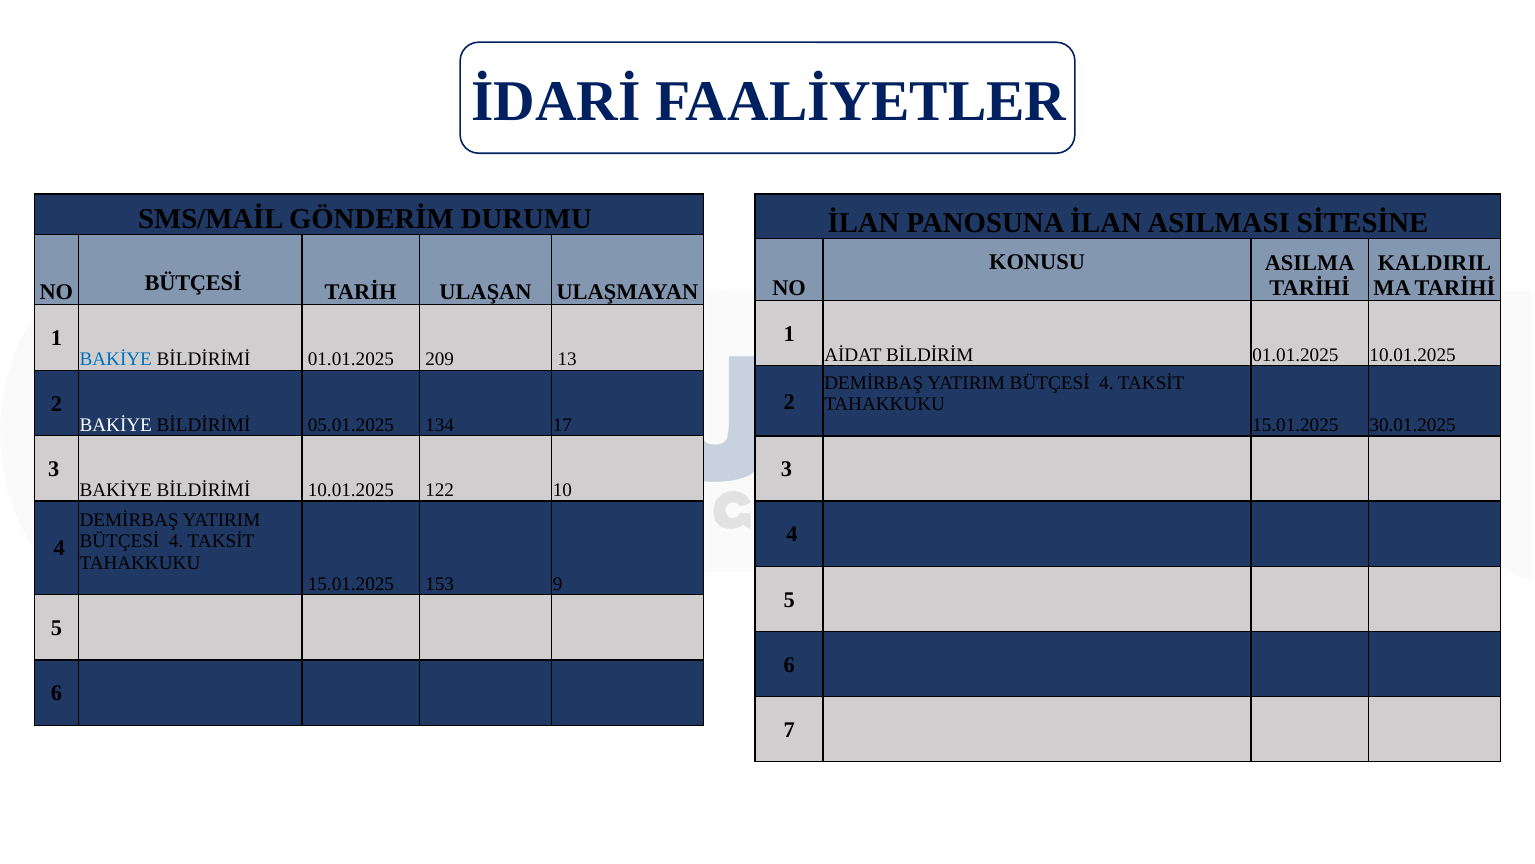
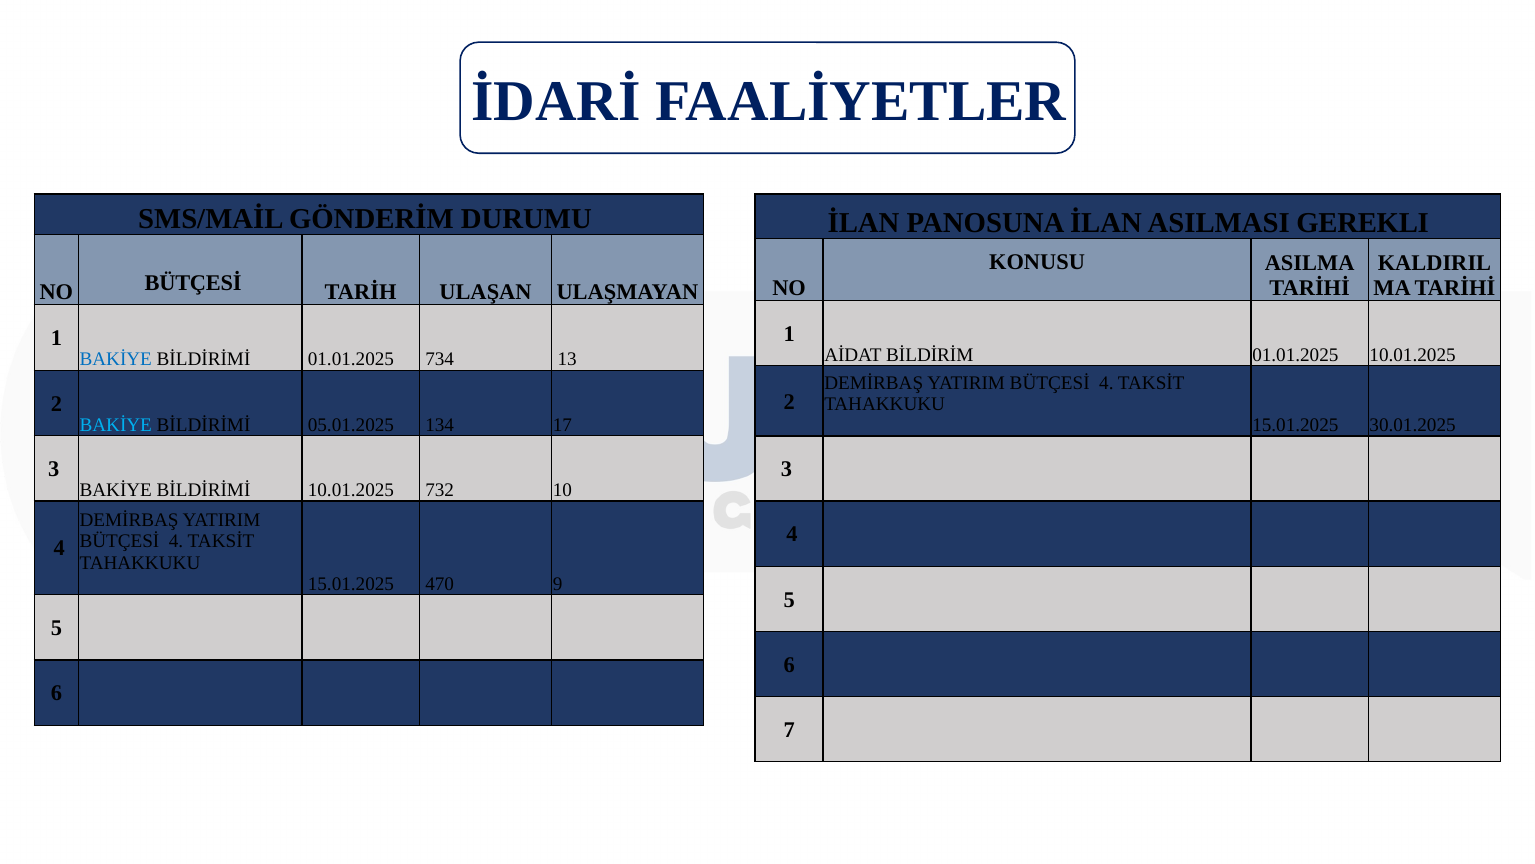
SİTESİNE: SİTESİNE -> GEREKLI (1363, 223)
209: 209 -> 734 (440, 359)
BAKİYE colour: white -> light blue (116, 425)
122: 122 -> 732 (440, 490)
153: 153 -> 470 (440, 584)
